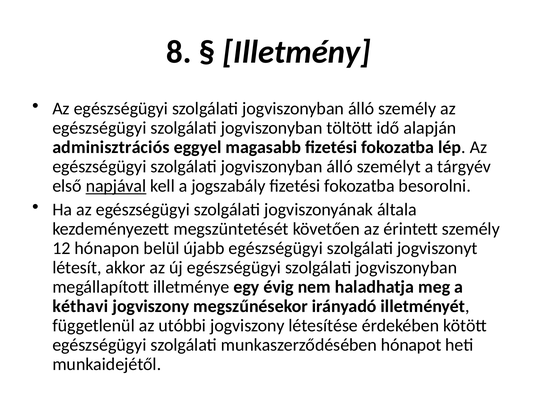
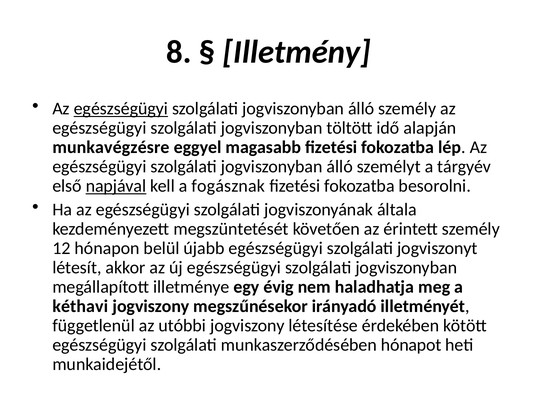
egészségügyi underline: none -> present (121, 109)
adminisztrációs: adminisztrációs -> munkavégzésre (111, 147)
jogszabály: jogszabály -> fogásznak (228, 186)
